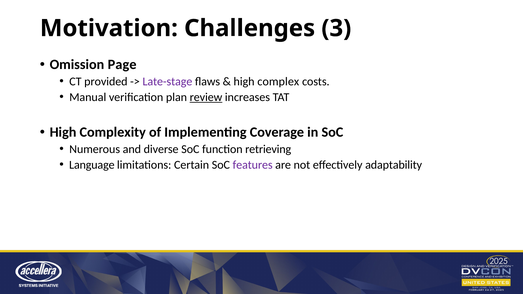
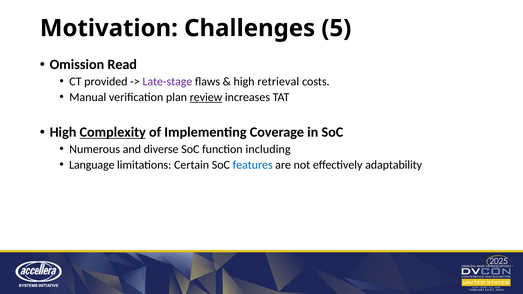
3: 3 -> 5 (336, 28)
Page: Page -> Read (122, 65)
complex: complex -> retrieval (278, 81)
Complexity underline: none -> present (113, 132)
retrieving: retrieving -> including (268, 149)
features colour: purple -> blue (253, 165)
